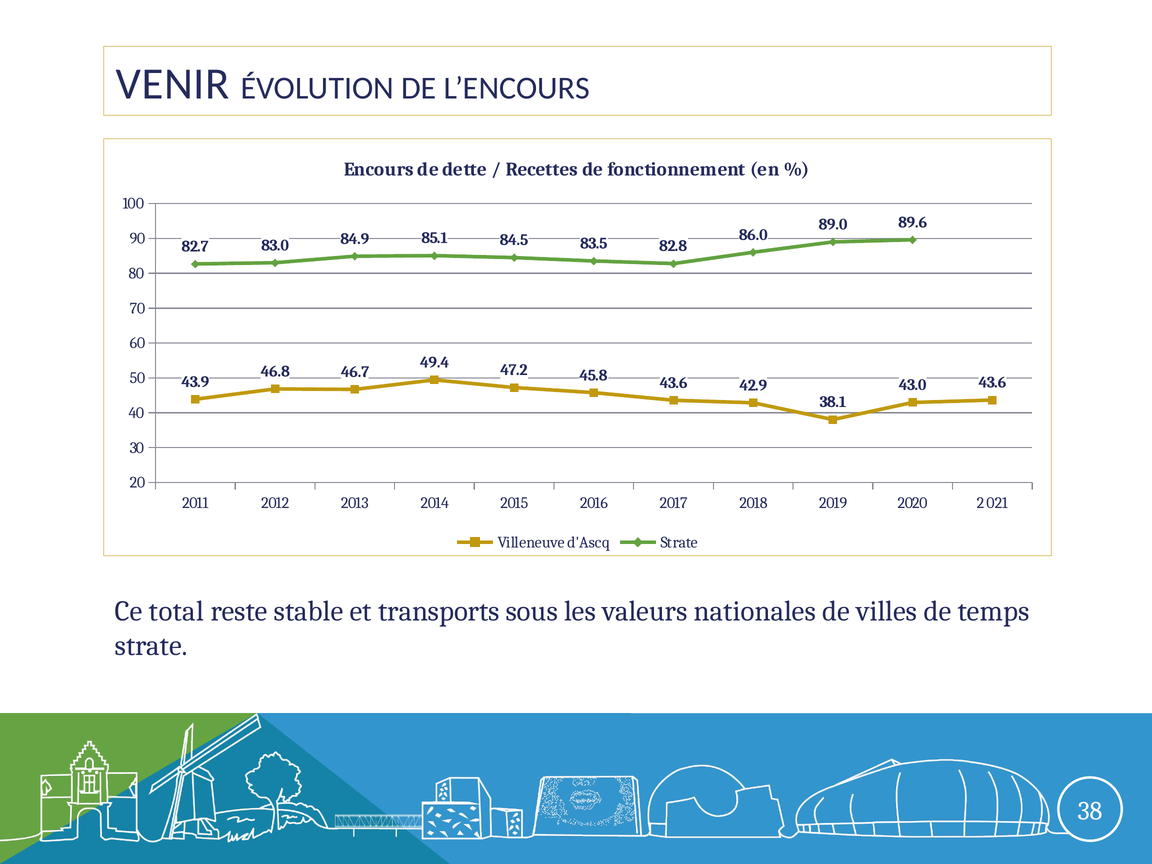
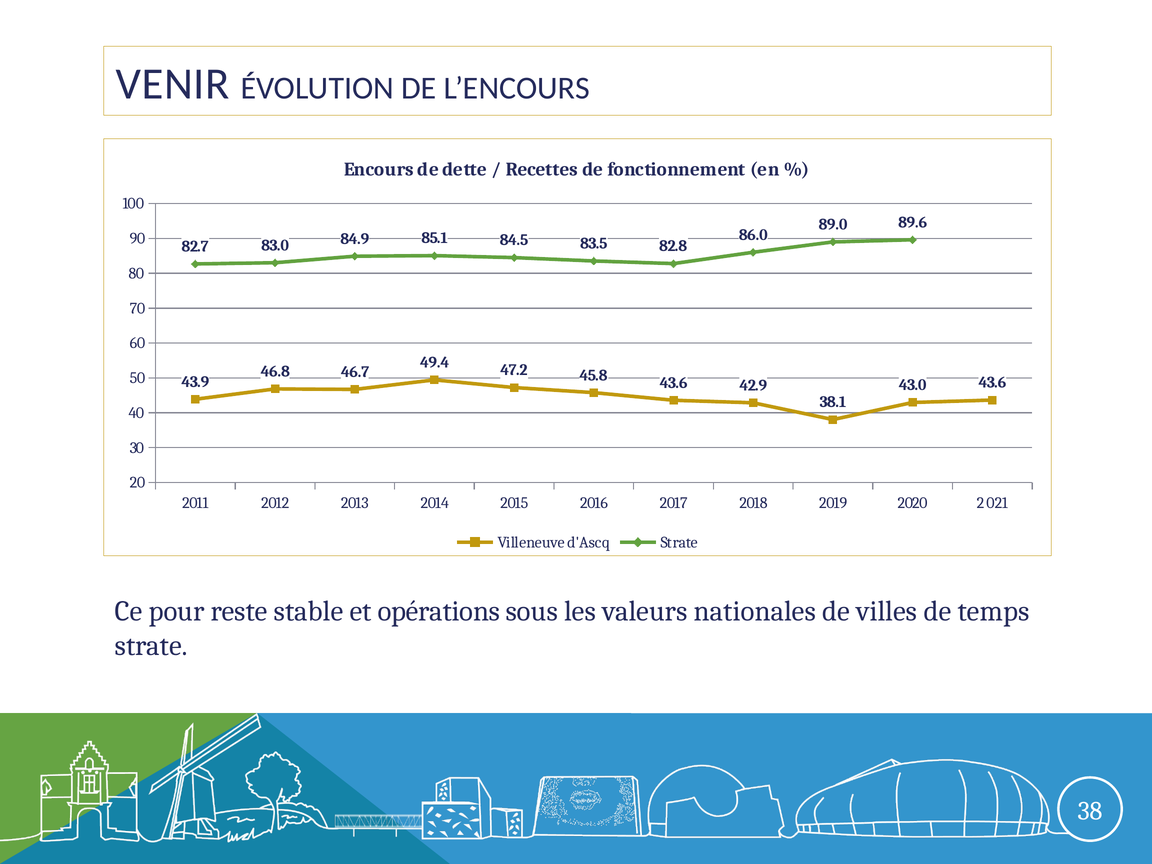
total: total -> pour (177, 611)
transports: transports -> opérations (439, 611)
